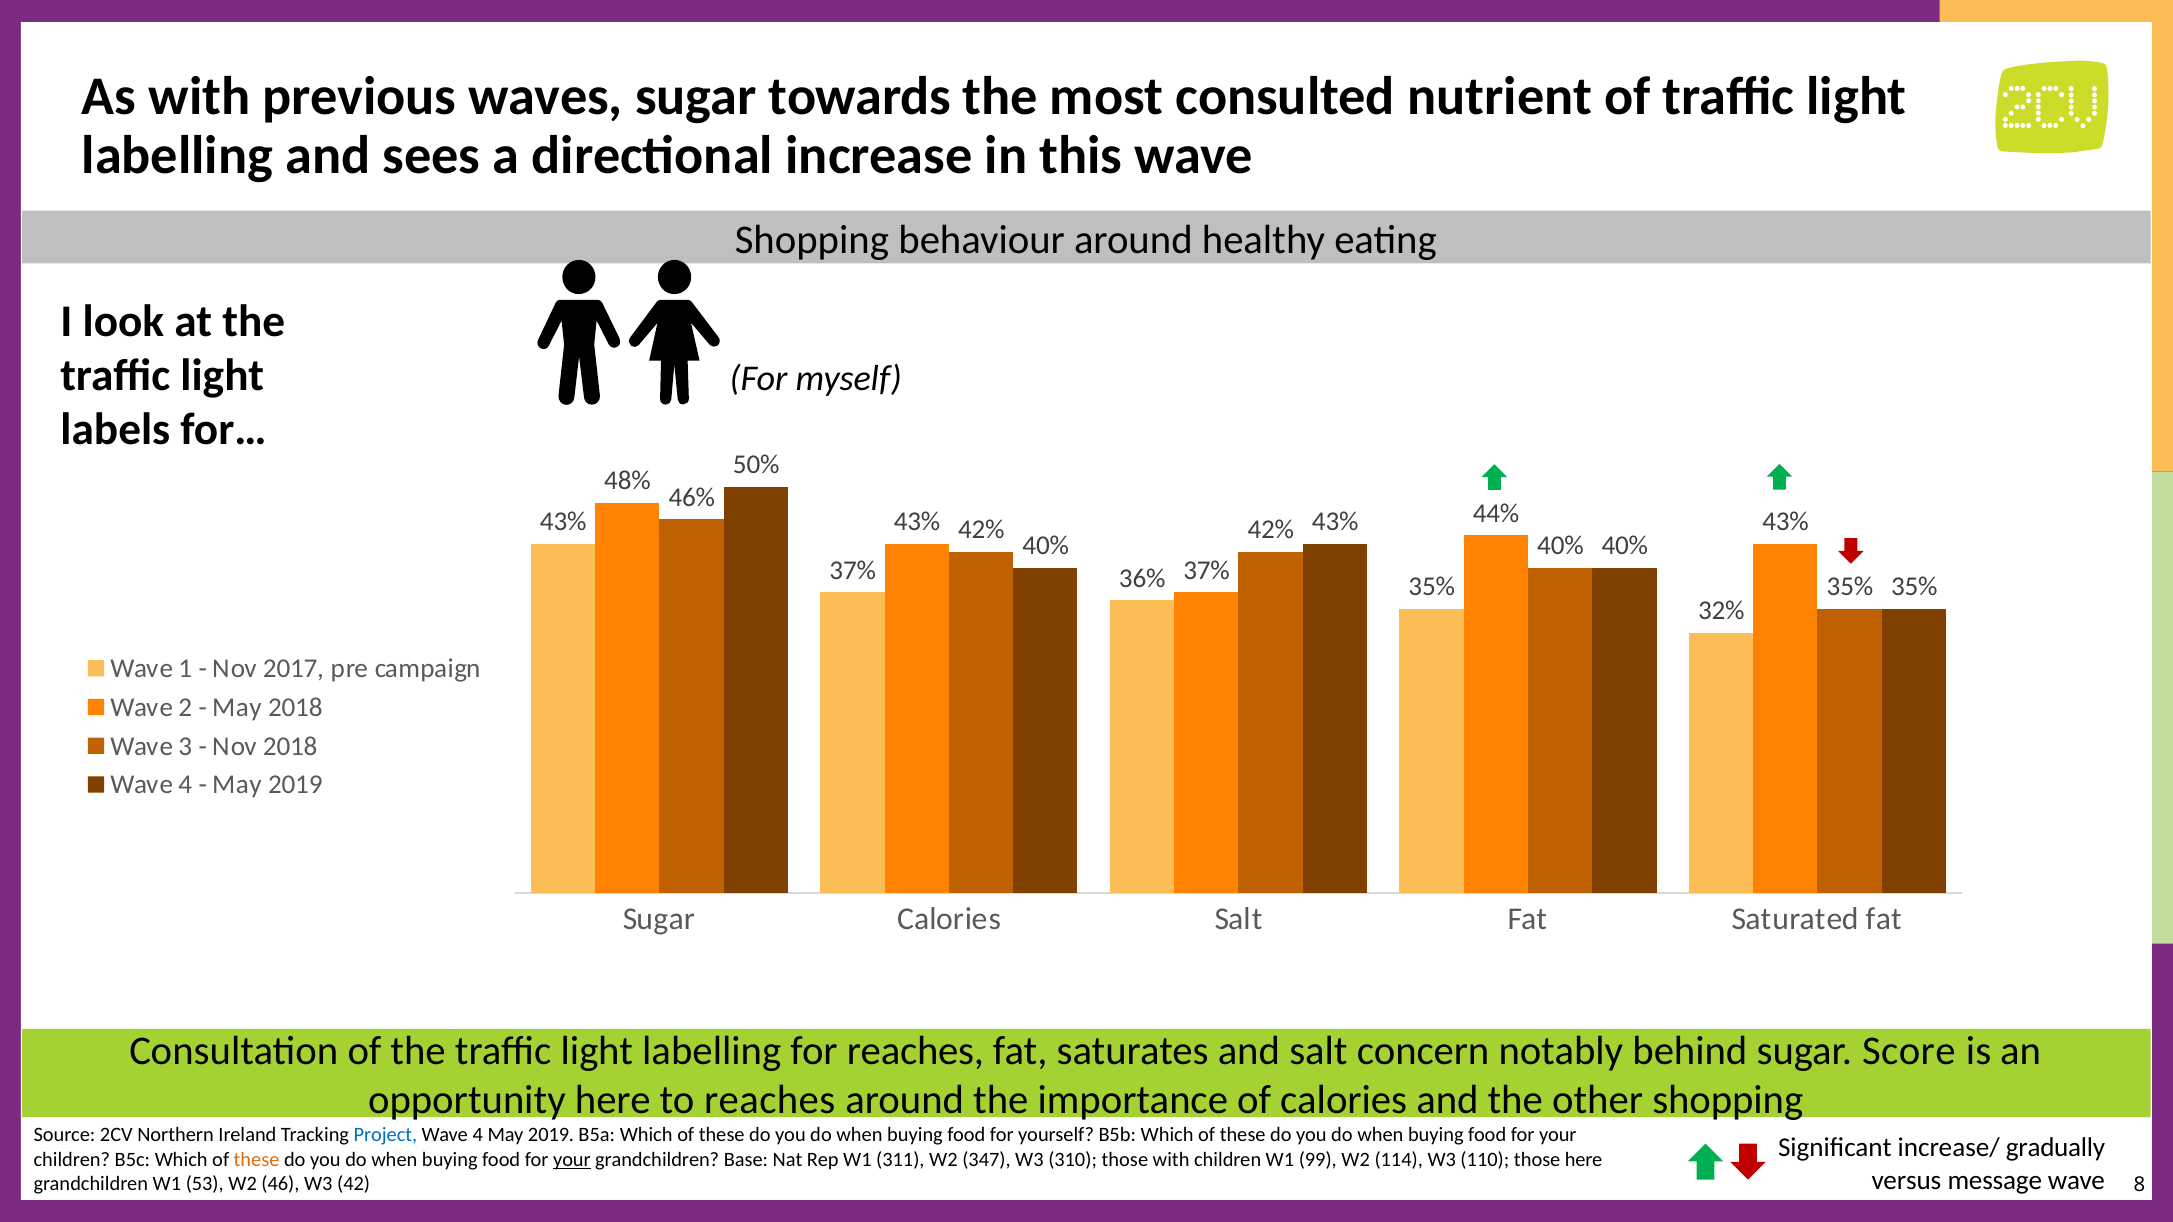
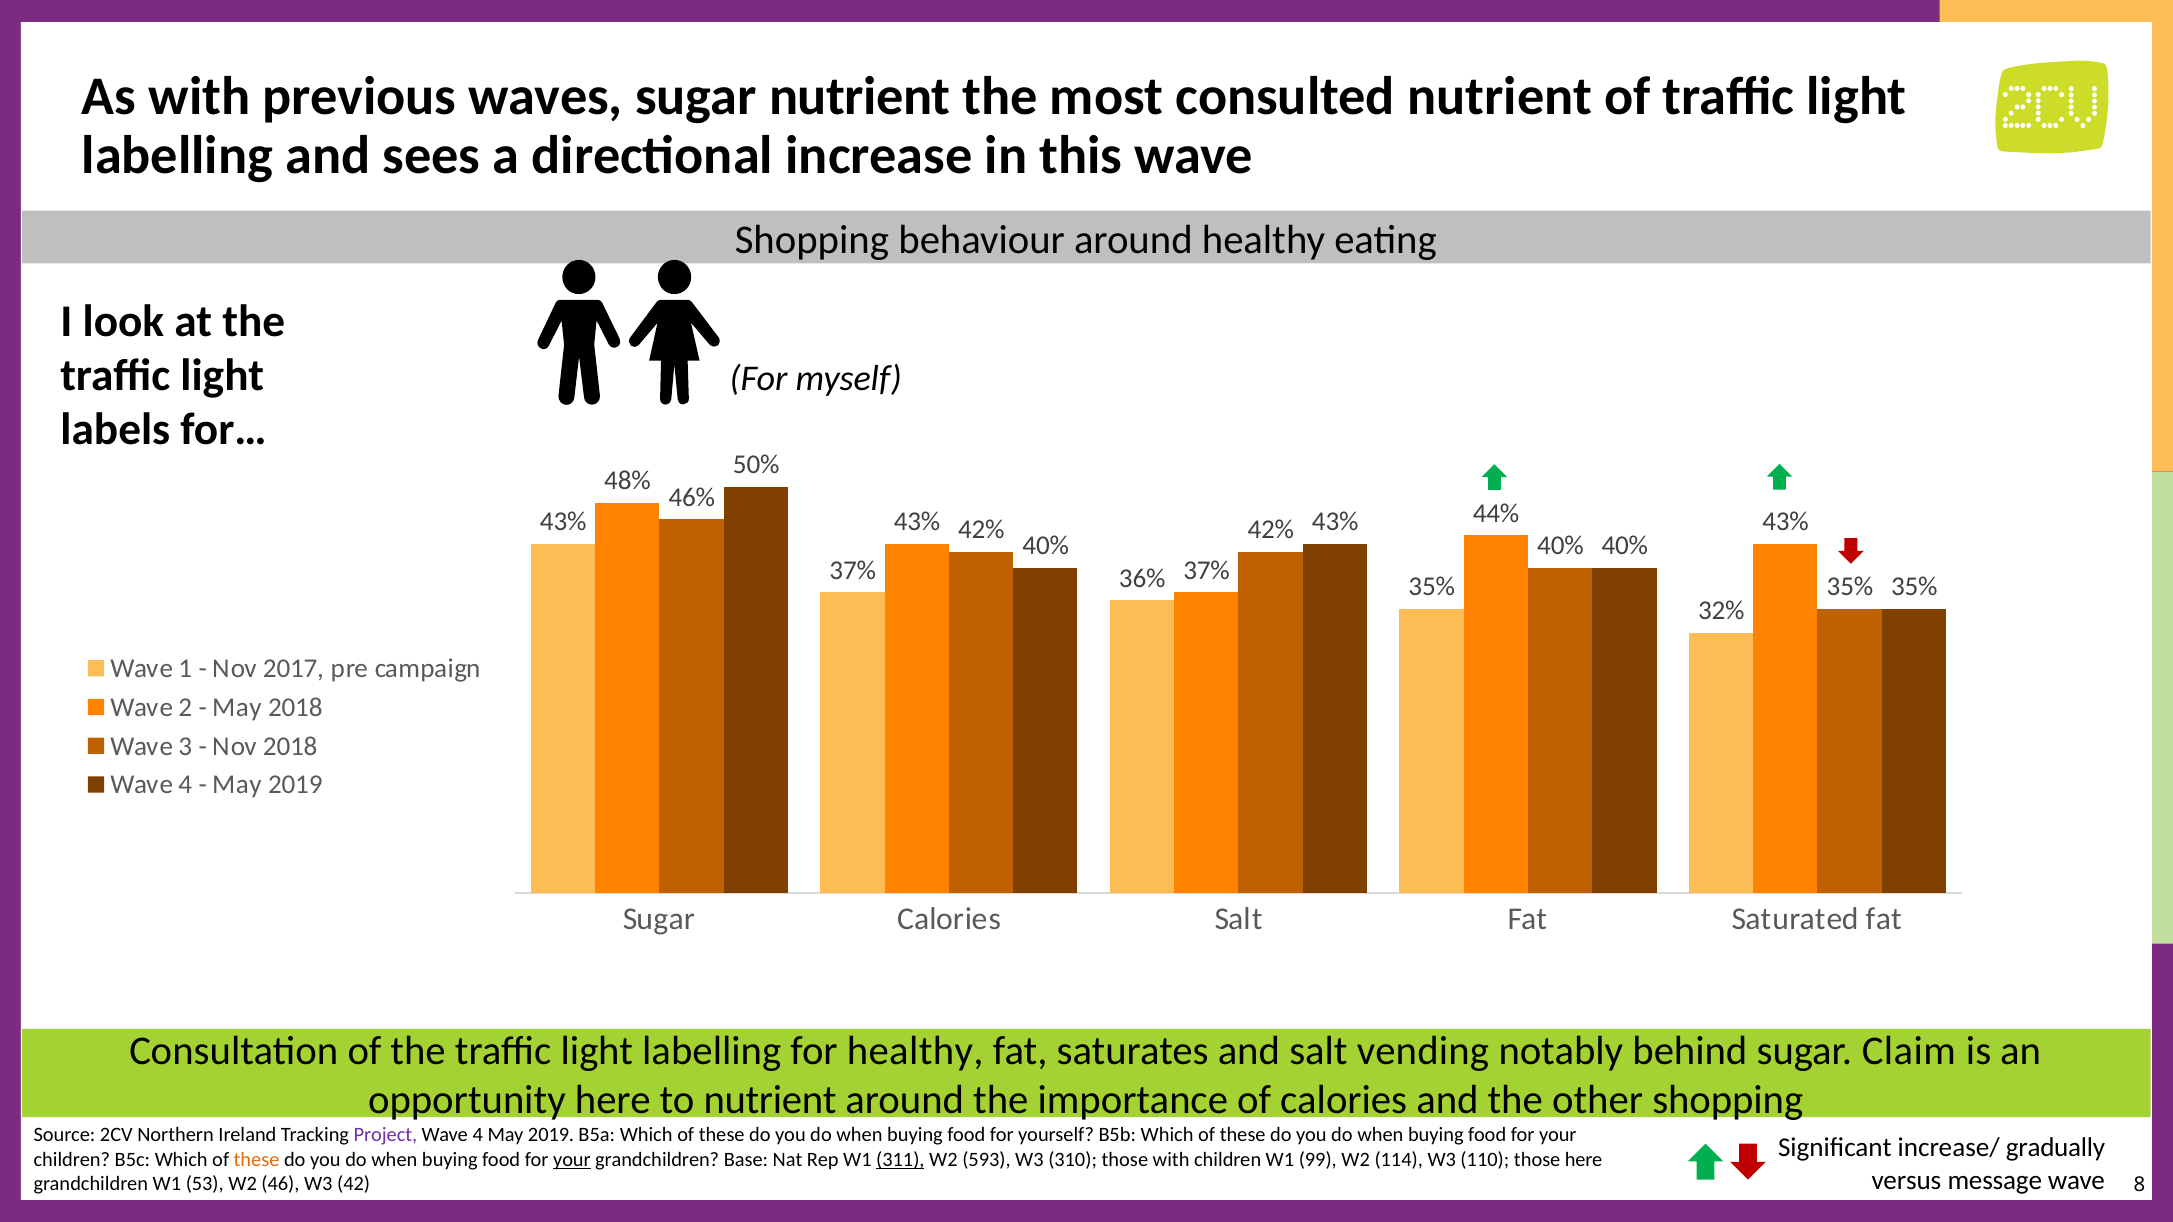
sugar towards: towards -> nutrient (860, 97)
for reaches: reaches -> healthy (915, 1052)
concern: concern -> vending (1423, 1052)
Score: Score -> Claim (1909, 1052)
to reaches: reaches -> nutrient (770, 1101)
Project colour: blue -> purple (385, 1135)
311 underline: none -> present (900, 1160)
347: 347 -> 593 (986, 1160)
